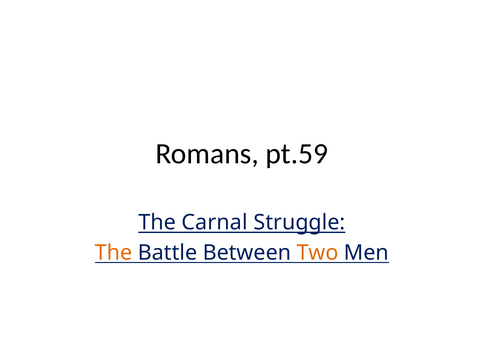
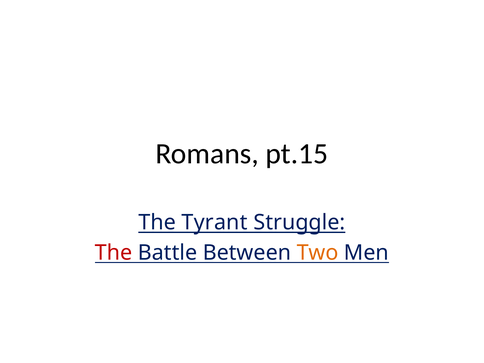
pt.59: pt.59 -> pt.15 (297, 154)
Carnal: Carnal -> Tyrant (215, 223)
The colour: orange -> red (114, 253)
